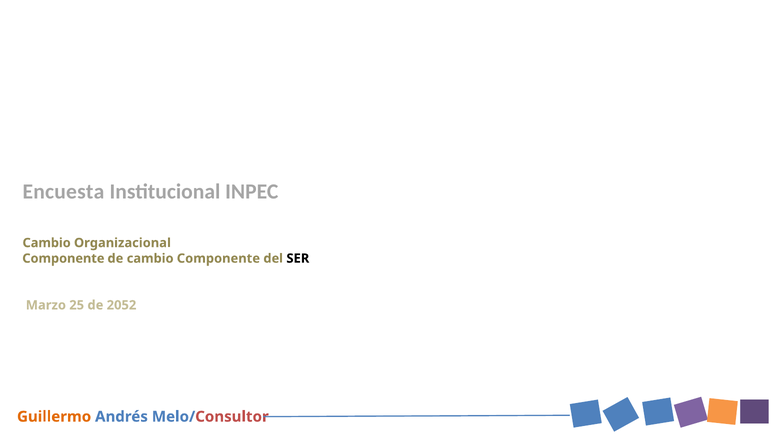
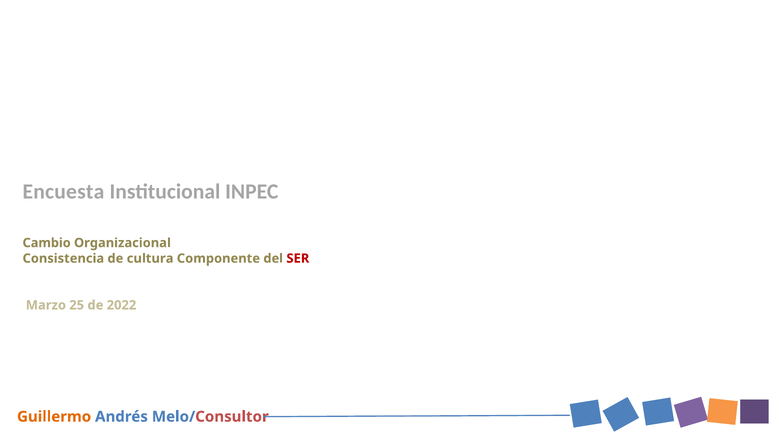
Componente: Componente -> Consistencia (63, 259)
de cambio: cambio -> cultura (150, 259)
SER colour: black -> red (298, 259)
2052: 2052 -> 2022 (121, 305)
